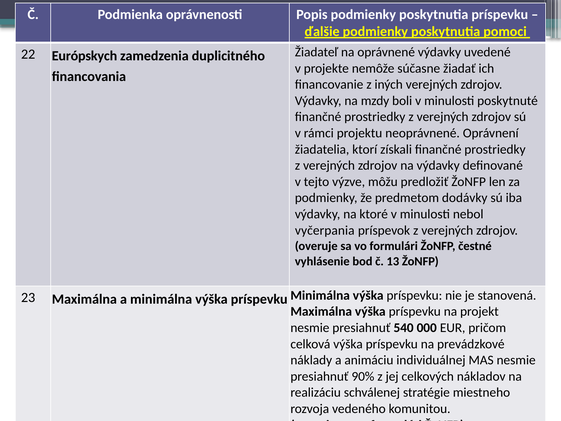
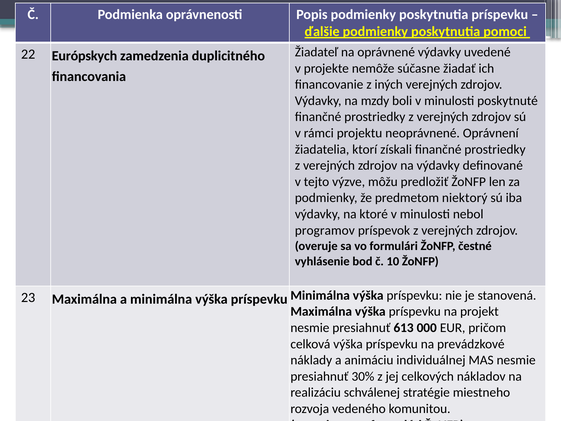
dodávky: dodávky -> niektorý (465, 198)
vyčerpania: vyčerpania -> programov (325, 230)
13: 13 -> 10 (393, 261)
540: 540 -> 613 (404, 328)
90%: 90% -> 30% (363, 376)
